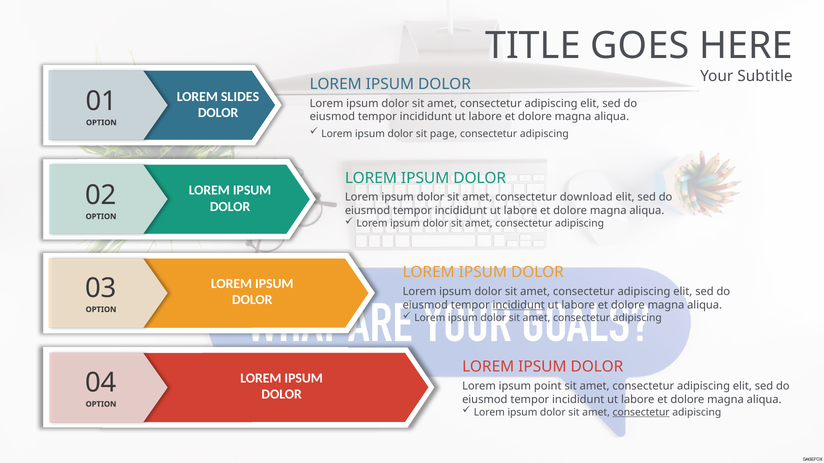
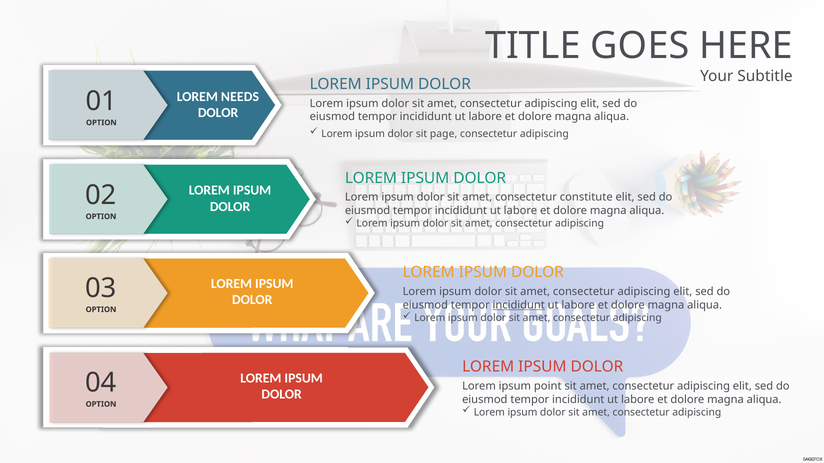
SLIDES: SLIDES -> NEEDS (240, 97)
download: download -> constitute (586, 197)
consectetur underline: present -> none (641, 413)
